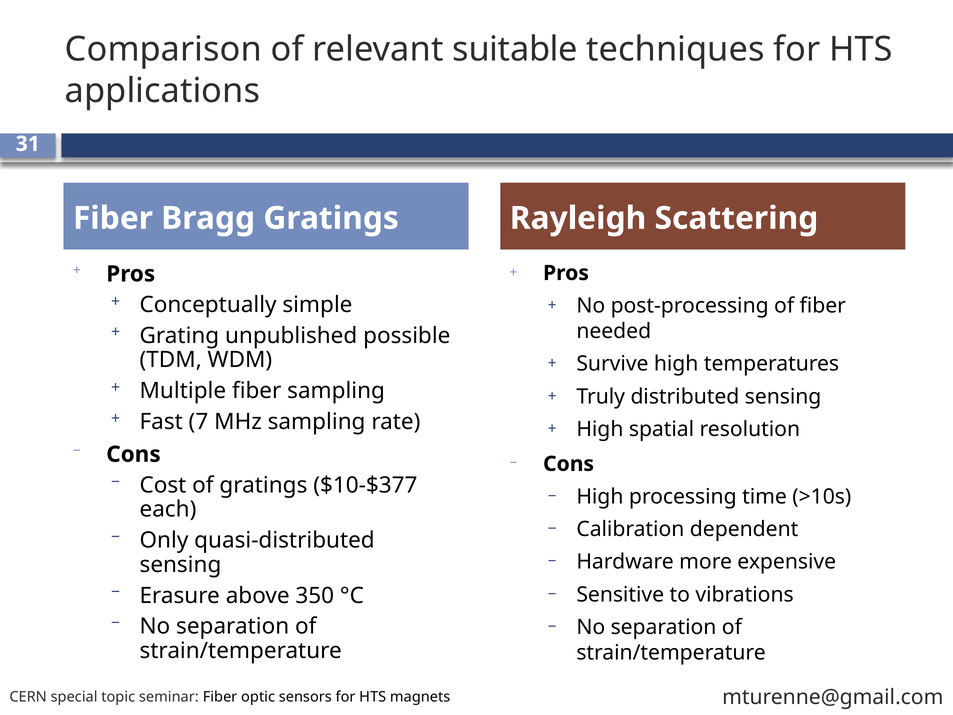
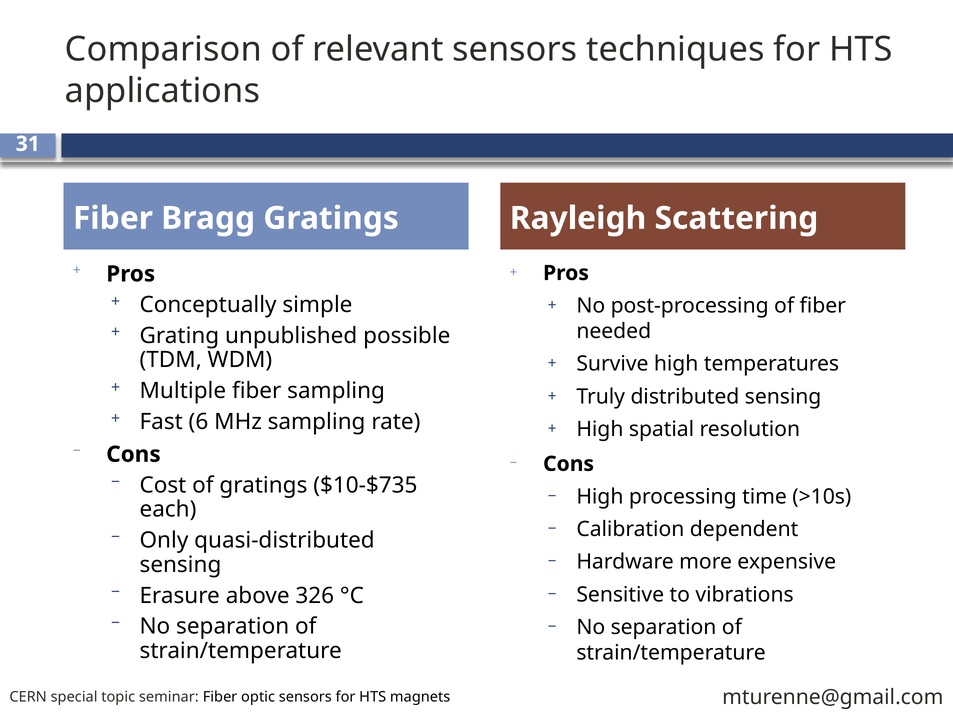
relevant suitable: suitable -> sensors (515, 49)
7: 7 -> 6 (198, 422)
$10-$377: $10-$377 -> $10-$735 (365, 485)
350: 350 -> 326 (315, 595)
